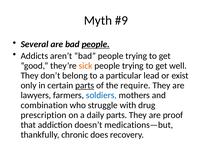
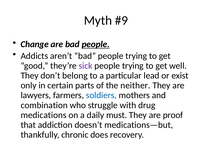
Several: Several -> Change (35, 44)
sick colour: orange -> purple (86, 66)
parts underline: present -> none (85, 85)
require: require -> neither (135, 85)
prescription: prescription -> medications (44, 115)
daily parts: parts -> must (117, 115)
